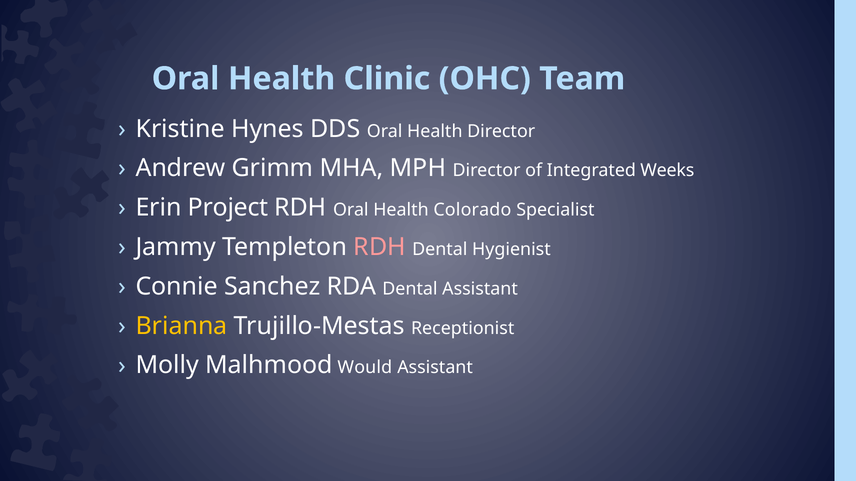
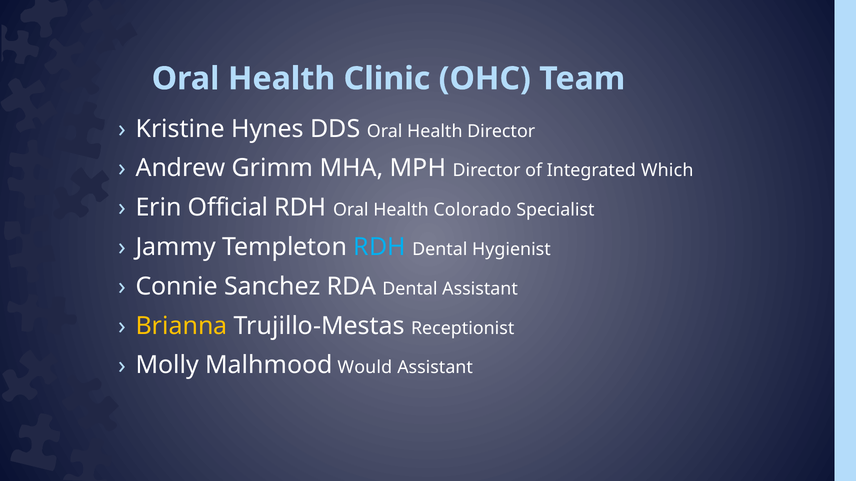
Weeks: Weeks -> Which (667, 171)
Project: Project -> Official (228, 208)
RDH colour: pink -> light blue (380, 247)
